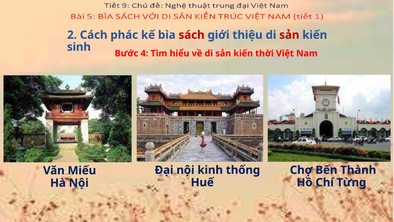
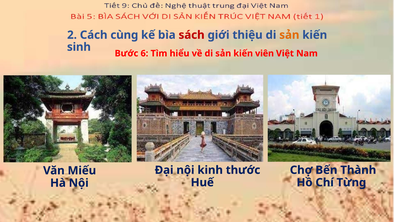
phác: phác -> cùng (124, 35)
sản colour: red -> orange (289, 35)
4: 4 -> 6 (144, 53)
thời: thời -> viên (265, 53)
thống: thống -> thước (243, 170)
